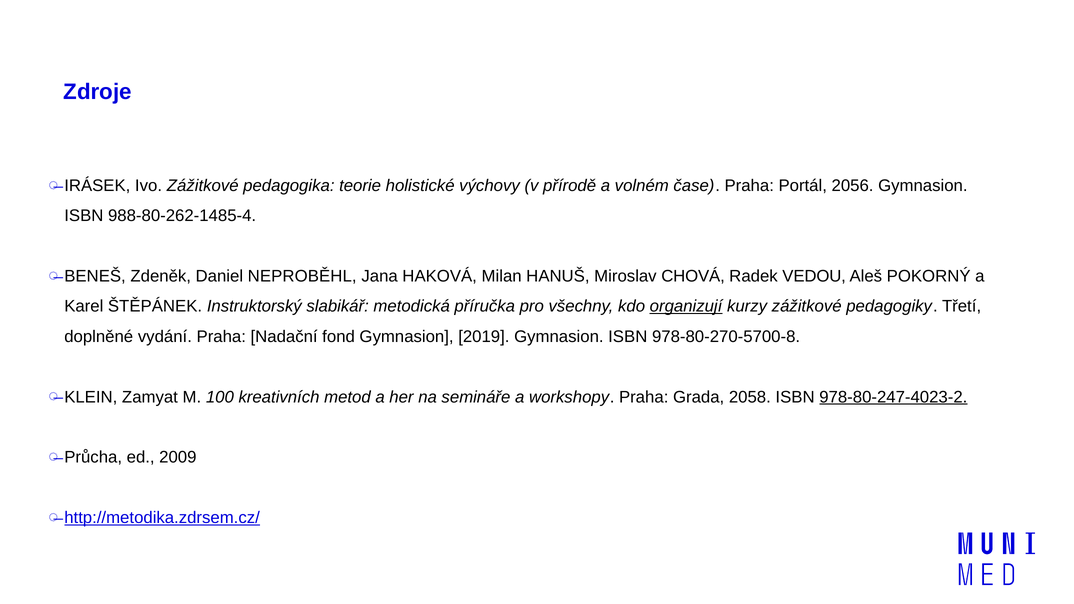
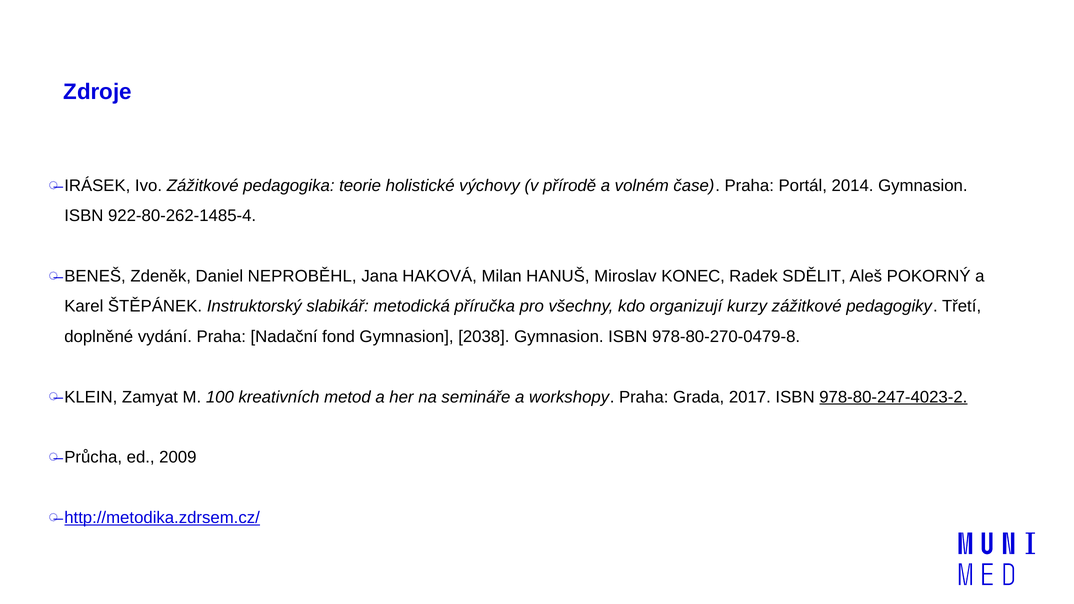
2056: 2056 -> 2014 (853, 186)
988-80-262-1485-4: 988-80-262-1485-4 -> 922-80-262-1485-4 (182, 216)
CHOVÁ: CHOVÁ -> KONEC (693, 276)
VEDOU: VEDOU -> SDĚLIT (814, 276)
organizují underline: present -> none (686, 307)
2019: 2019 -> 2038 (484, 337)
978-80-270-5700-8: 978-80-270-5700-8 -> 978-80-270-0479-8 (726, 337)
2058: 2058 -> 2017 (750, 397)
